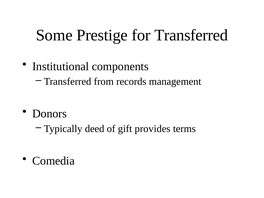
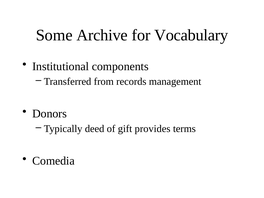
Prestige: Prestige -> Archive (102, 35)
for Transferred: Transferred -> Vocabulary (191, 35)
